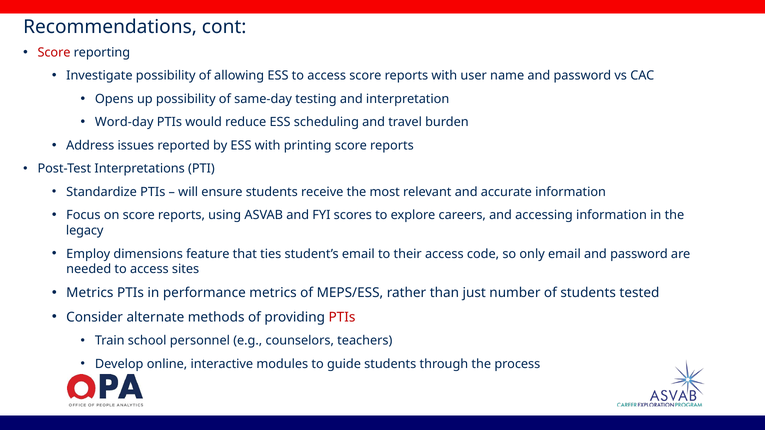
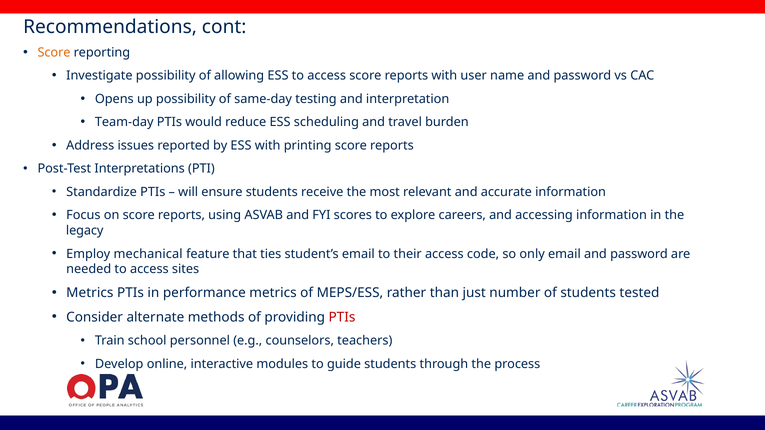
Score colour: red -> orange (54, 53)
Word-day: Word-day -> Team-day (124, 122)
dimensions: dimensions -> mechanical (148, 254)
